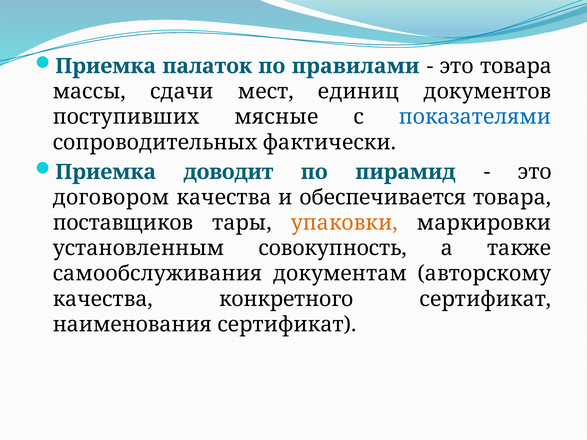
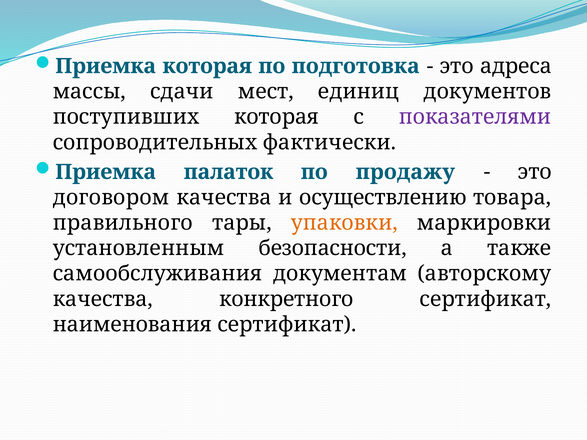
Приемка палаток: палаток -> которая (207, 66)
правилами: правилами -> подготовка (356, 66)
это товара: товара -> адреса (516, 66)
поступивших мясные: мясные -> которая (277, 117)
показателями colour: blue -> purple (475, 117)
доводит: доводит -> палаток (228, 172)
пирамид: пирамид -> продажу (405, 172)
обеспечивается: обеспечивается -> осуществлению (383, 198)
поставщиков: поставщиков -> правильного (123, 223)
совокупность: совокупность -> безопасности (333, 248)
